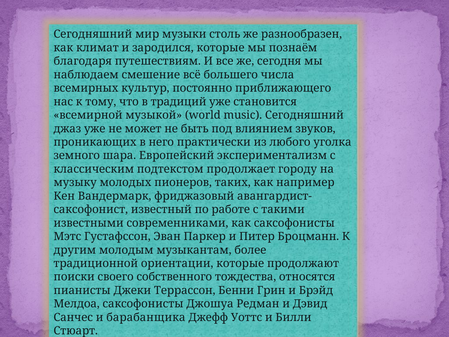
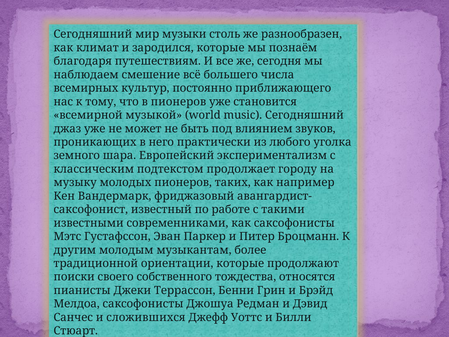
в традиций: традиций -> пионеров (178, 102)
барабанщика: барабанщика -> сложившихся (146, 317)
